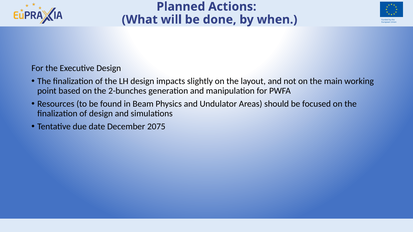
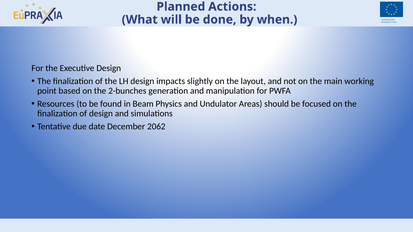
2075: 2075 -> 2062 (156, 127)
